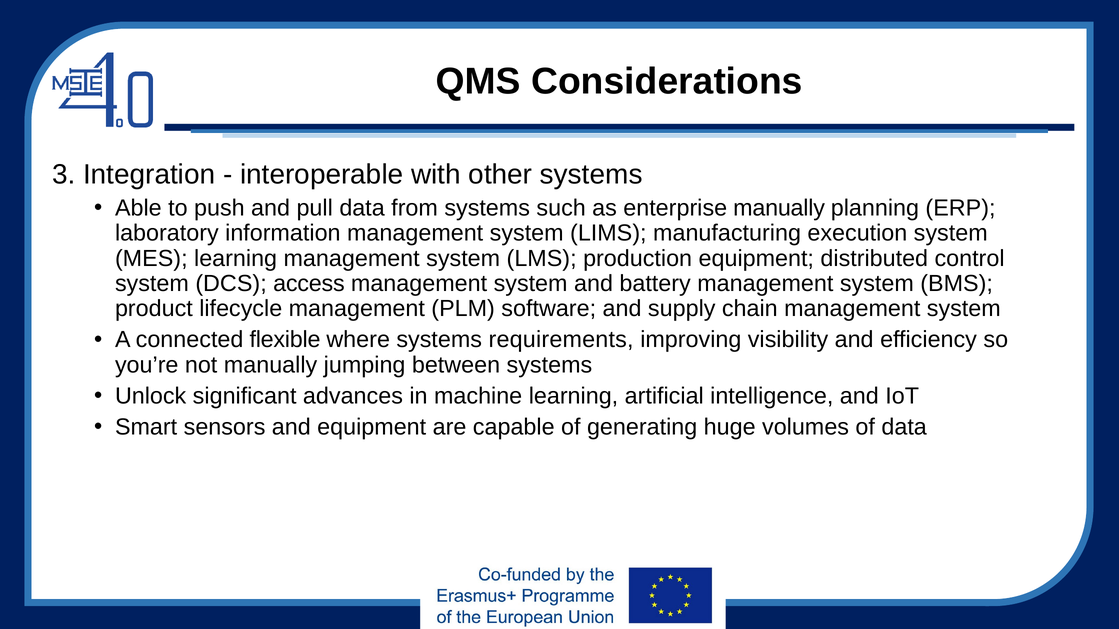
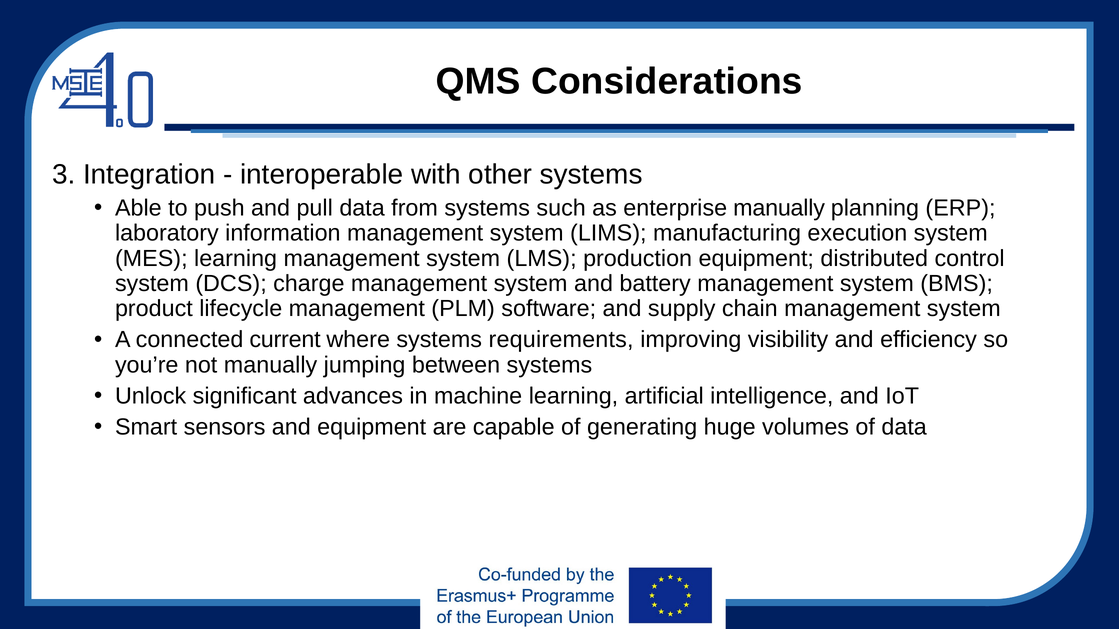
access: access -> charge (309, 284)
flexible: flexible -> current (285, 340)
